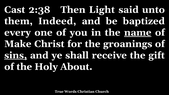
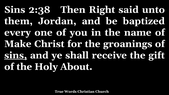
Cast: Cast -> Sins (15, 10)
Light: Light -> Right (102, 10)
Indeed: Indeed -> Jordan (57, 21)
name underline: present -> none (138, 33)
